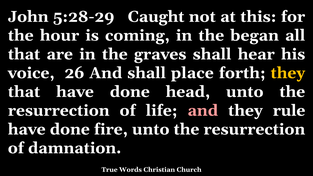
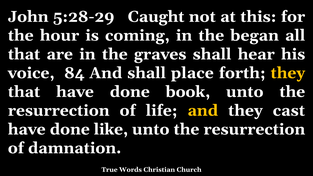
26: 26 -> 84 (74, 73)
head: head -> book (188, 92)
and colour: pink -> yellow (203, 111)
rule: rule -> cast (289, 111)
fire: fire -> like (111, 129)
